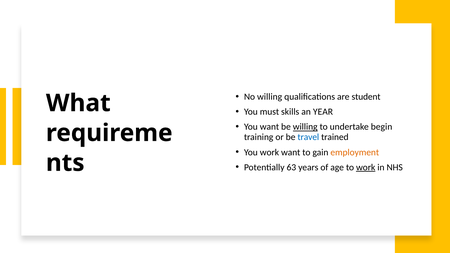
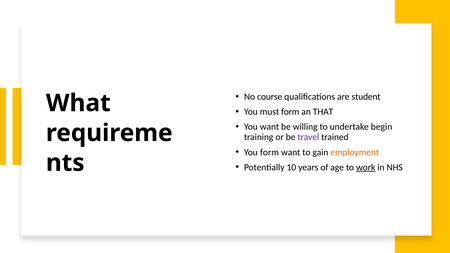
No willing: willing -> course (270, 97)
must skills: skills -> form (290, 112)
YEAR: YEAR -> THAT (323, 112)
willing underline: present -> none (305, 127)
travel colour: blue -> purple (308, 137)
You work: work -> form (269, 152)
63: 63 -> 10 (291, 167)
